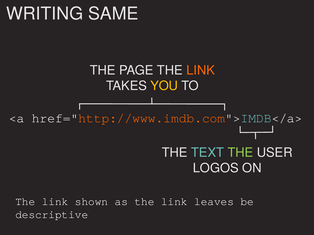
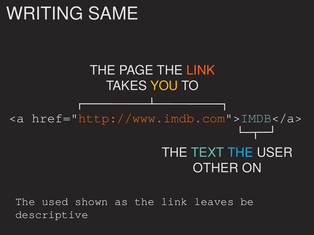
THE colour: light green -> light blue (240, 153)
LOGOS: LOGOS -> OTHER (216, 168)
link: link -> used (55, 202)
